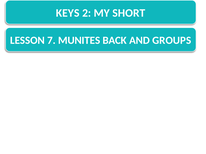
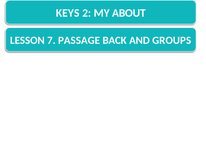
SHORT: SHORT -> ABOUT (129, 13)
MUNITES: MUNITES -> PASSAGE (79, 40)
